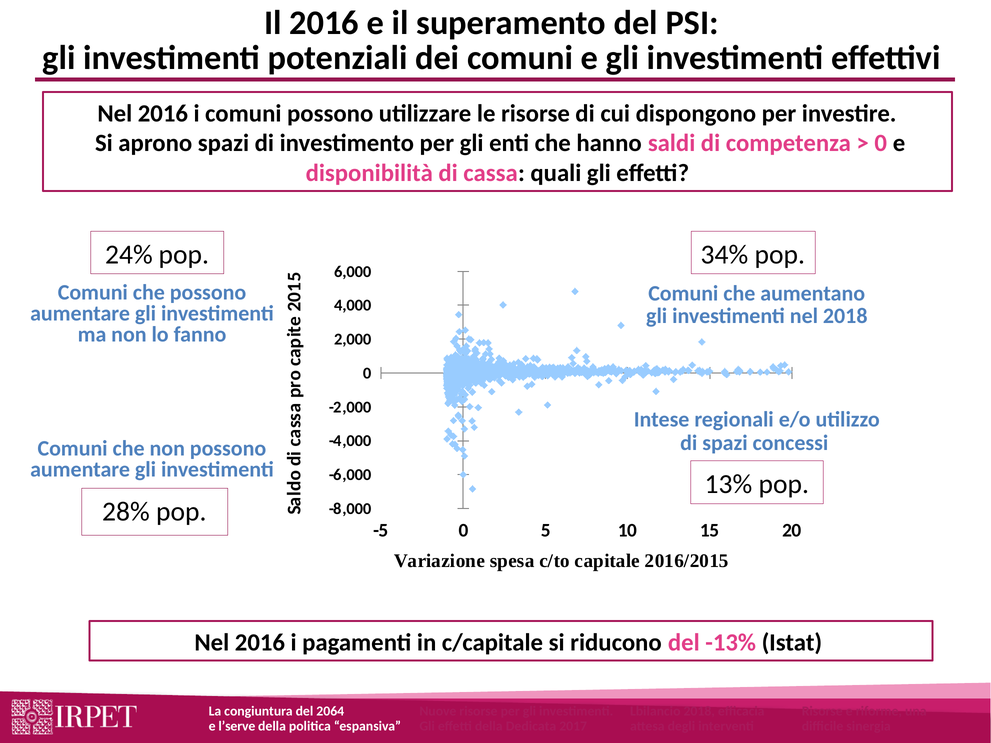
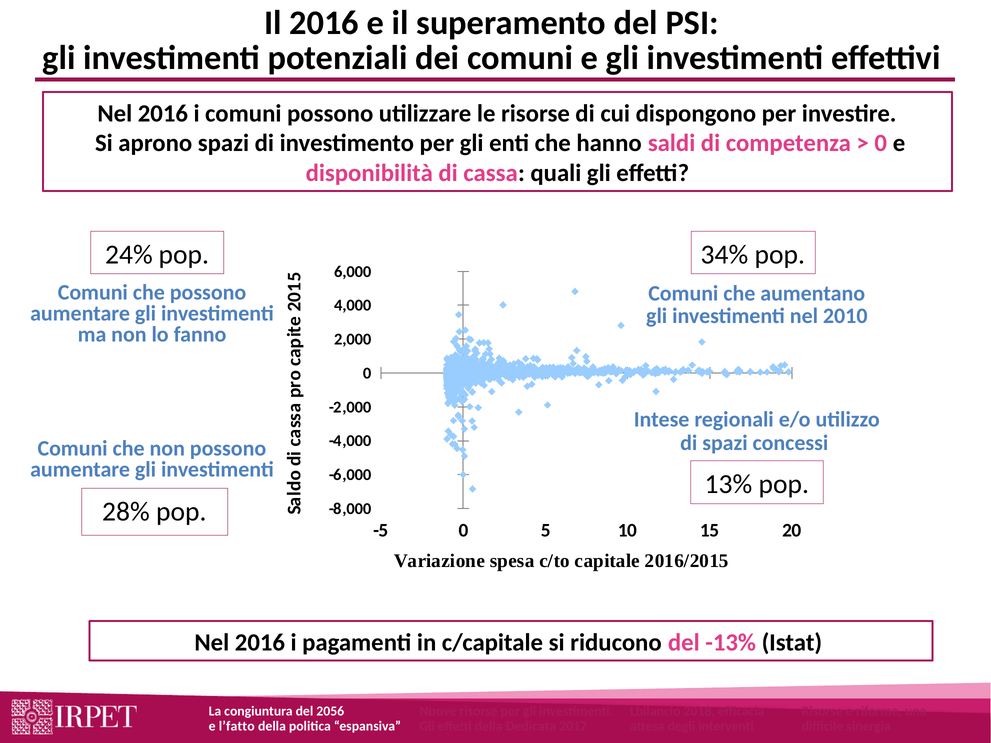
nel 2018: 2018 -> 2010 (845, 316)
2064: 2064 -> 2056 (330, 712)
l’serve: l’serve -> l’fatto (237, 726)
